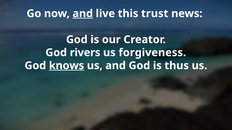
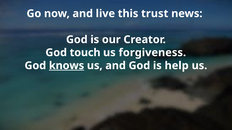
and underline: present -> none (83, 14)
rivers: rivers -> touch (85, 53)
thus: thus -> help (177, 66)
